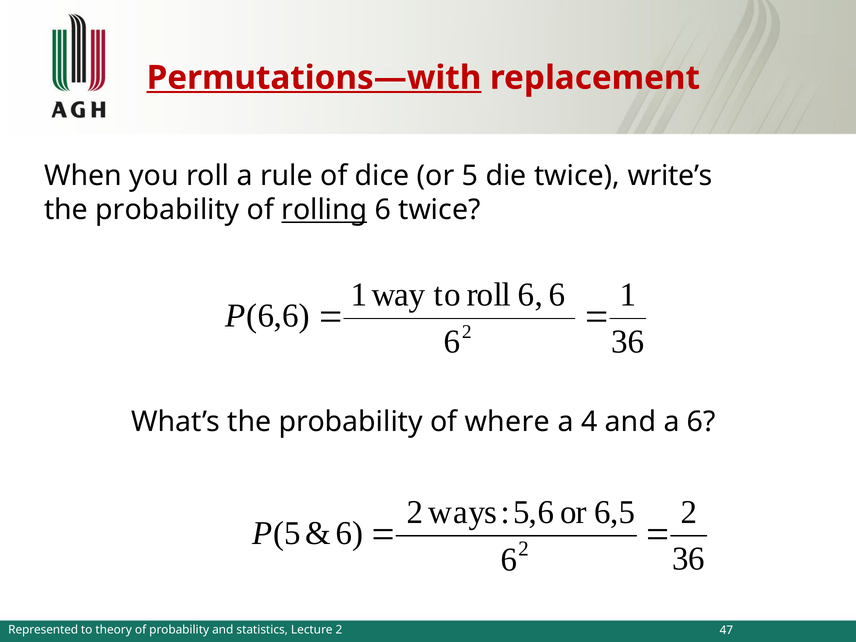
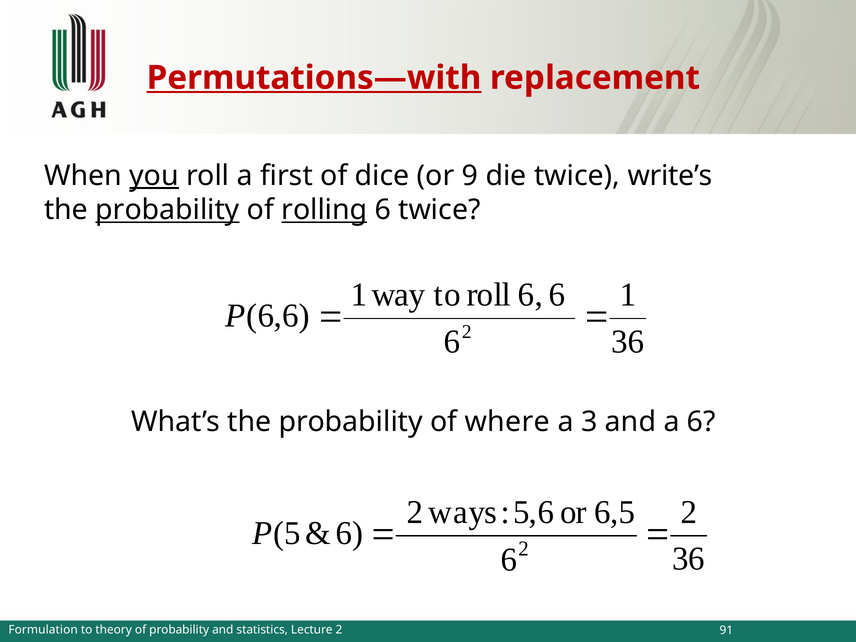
you underline: none -> present (154, 176)
rule: rule -> first (287, 176)
or 5: 5 -> 9 (470, 176)
probability underline: none -> present (167, 210)
4: 4 -> 3 (589, 422)
Represented: Represented -> Formulation (43, 630)
47: 47 -> 91 (726, 630)
